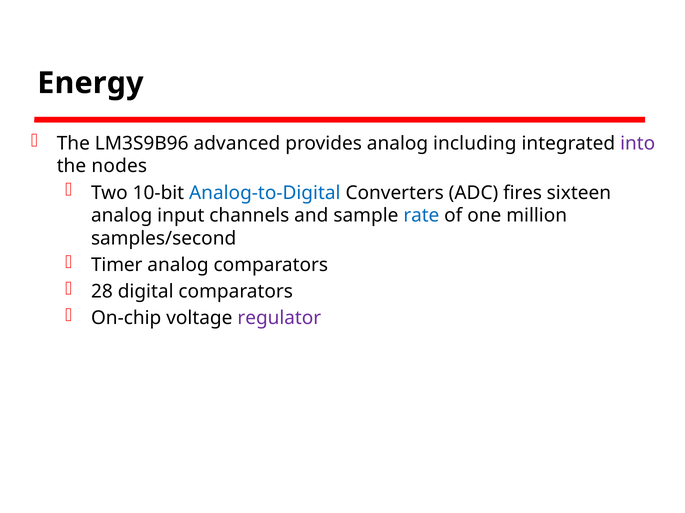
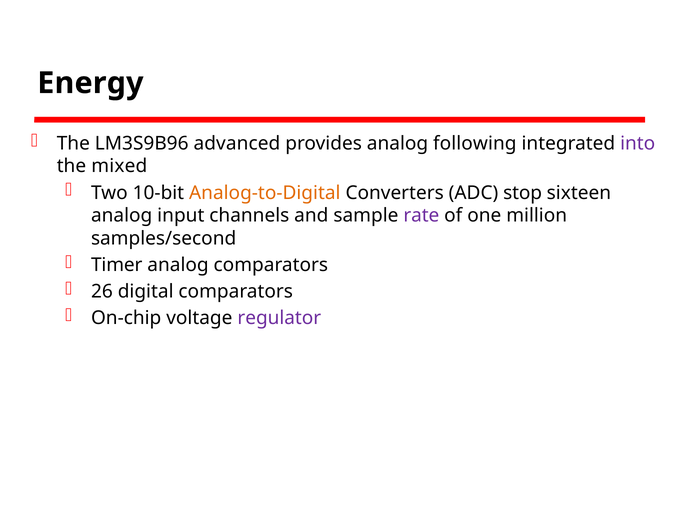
including: including -> following (475, 144)
nodes: nodes -> mixed (119, 166)
Analog-to-Digital colour: blue -> orange (265, 193)
fires: fires -> stop (523, 193)
rate colour: blue -> purple (421, 216)
28: 28 -> 26 (102, 292)
